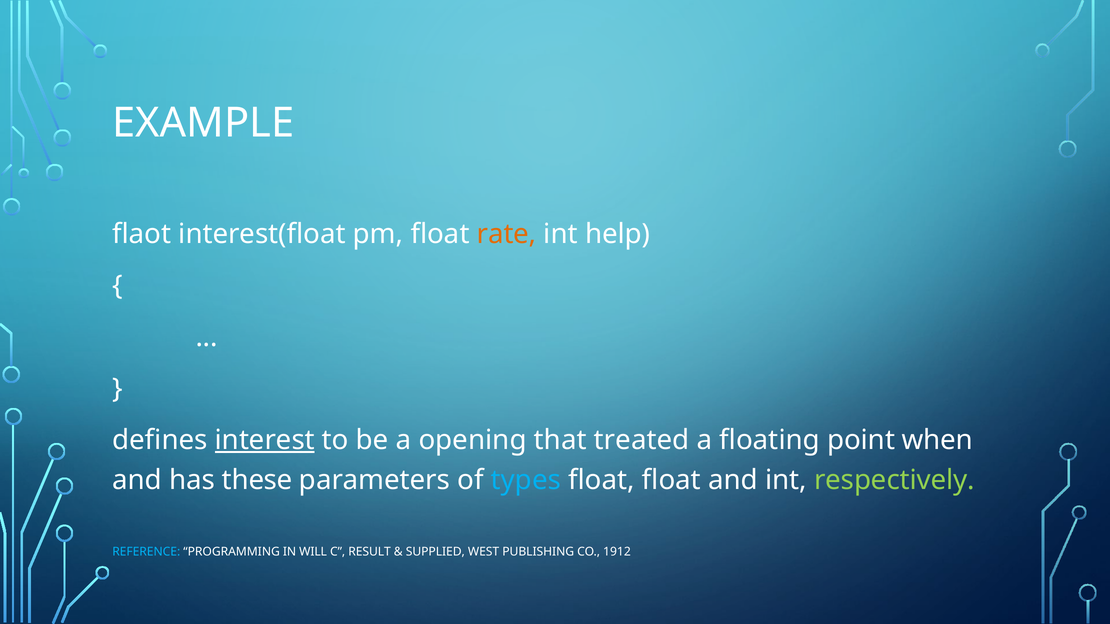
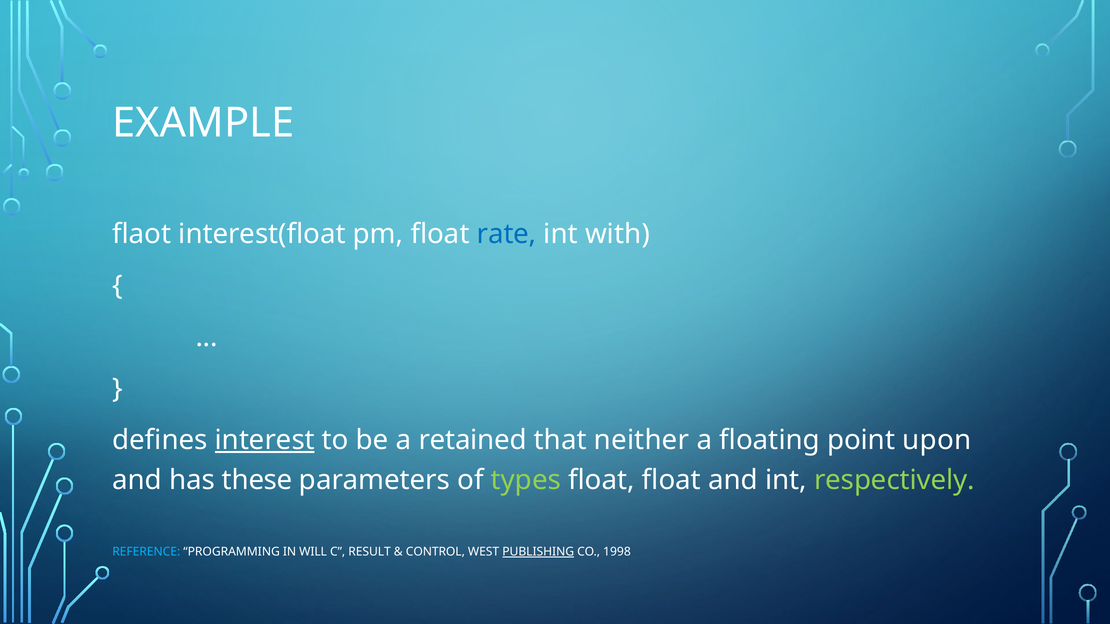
rate colour: orange -> blue (507, 234)
help: help -> with (618, 234)
opening: opening -> retained (473, 440)
treated: treated -> neither (642, 440)
when: when -> upon (937, 440)
types colour: light blue -> light green (526, 480)
SUPPLIED: SUPPLIED -> CONTROL (435, 552)
PUBLISHING underline: none -> present (538, 552)
1912: 1912 -> 1998 (617, 552)
